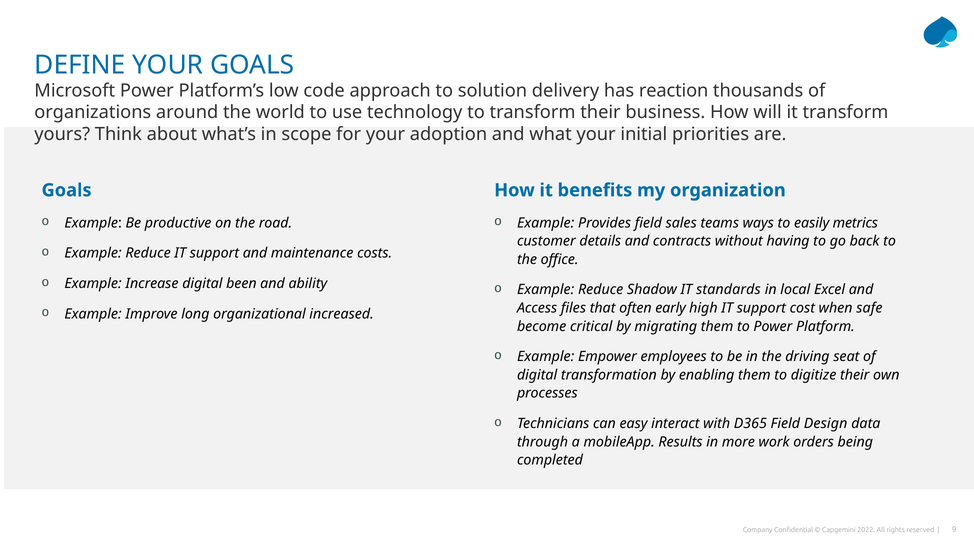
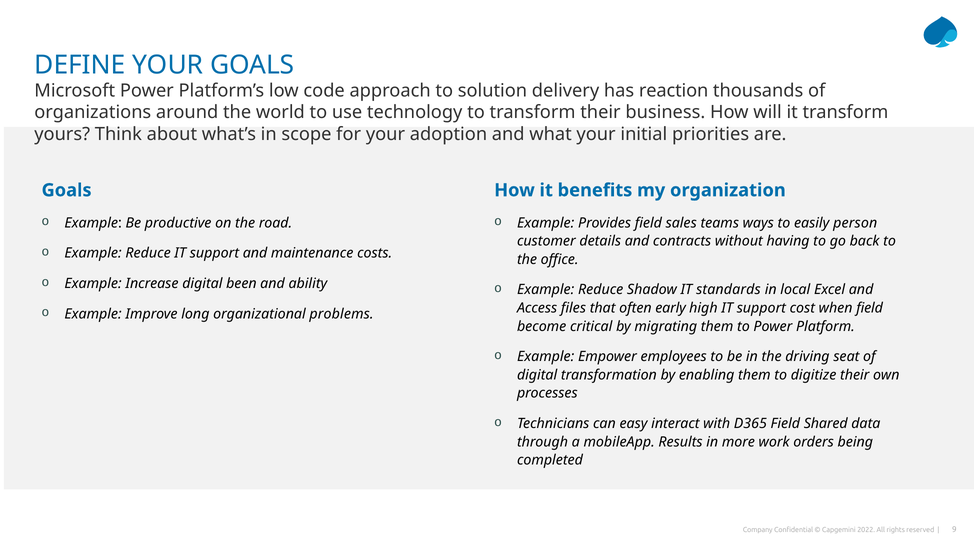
metrics: metrics -> person (855, 223)
when safe: safe -> field (870, 308)
increased: increased -> problems (342, 314)
Design: Design -> Shared (826, 424)
